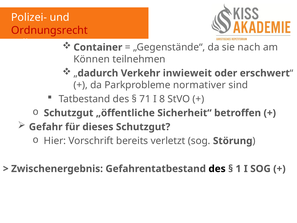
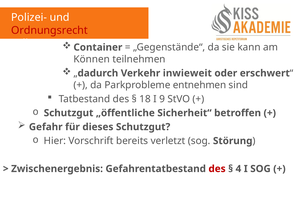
nach: nach -> kann (249, 47)
normativer: normativer -> entnehmen (200, 85)
71: 71 -> 18 (145, 99)
8: 8 -> 9 (162, 99)
des colour: black -> red (217, 169)
1: 1 -> 4 (238, 169)
